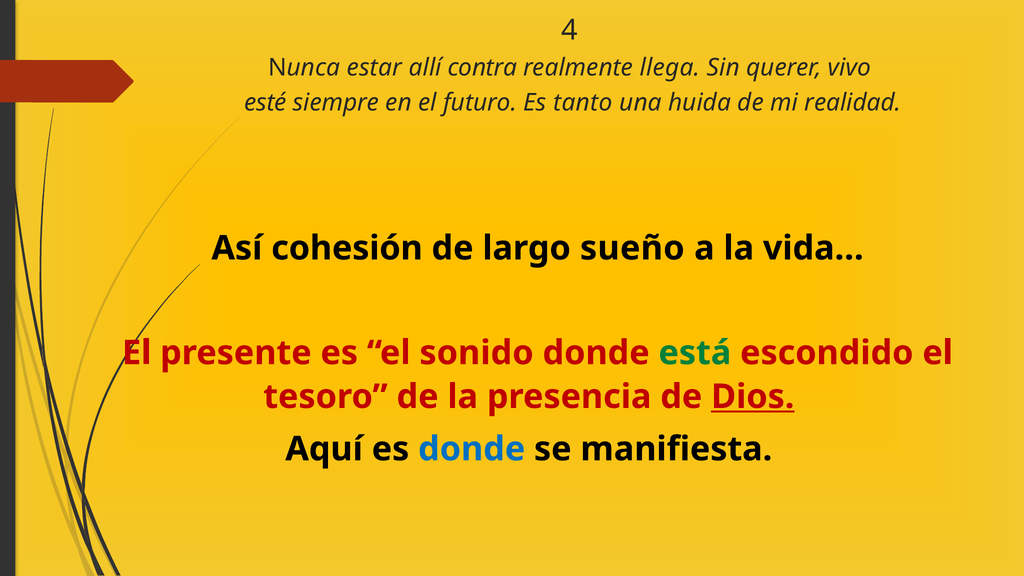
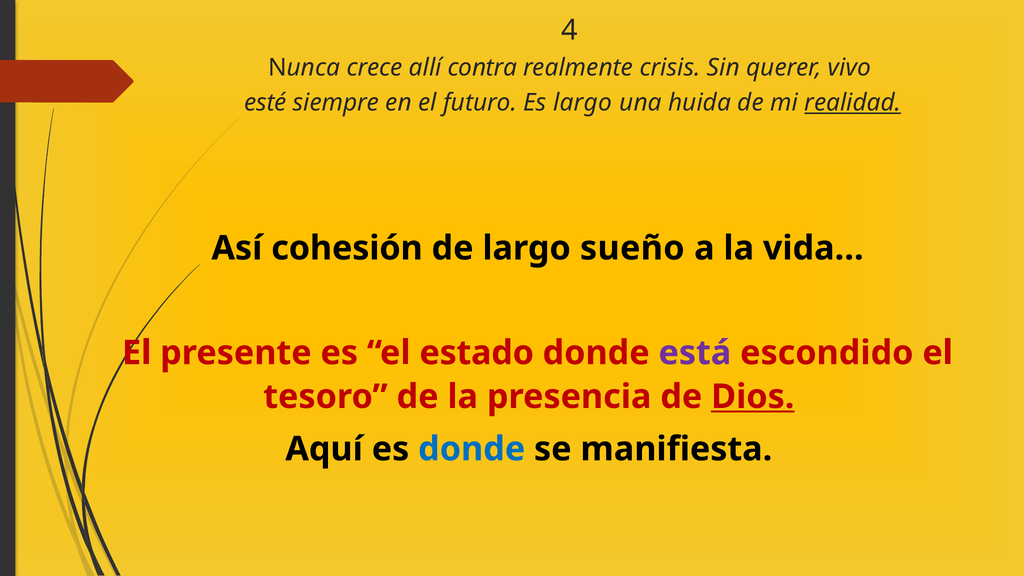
estar: estar -> crece (375, 68)
llega: llega -> crisis (670, 68)
Es tanto: tanto -> largo (583, 103)
realidad underline: none -> present (853, 103)
sonido: sonido -> estado (477, 353)
está colour: green -> purple (695, 353)
